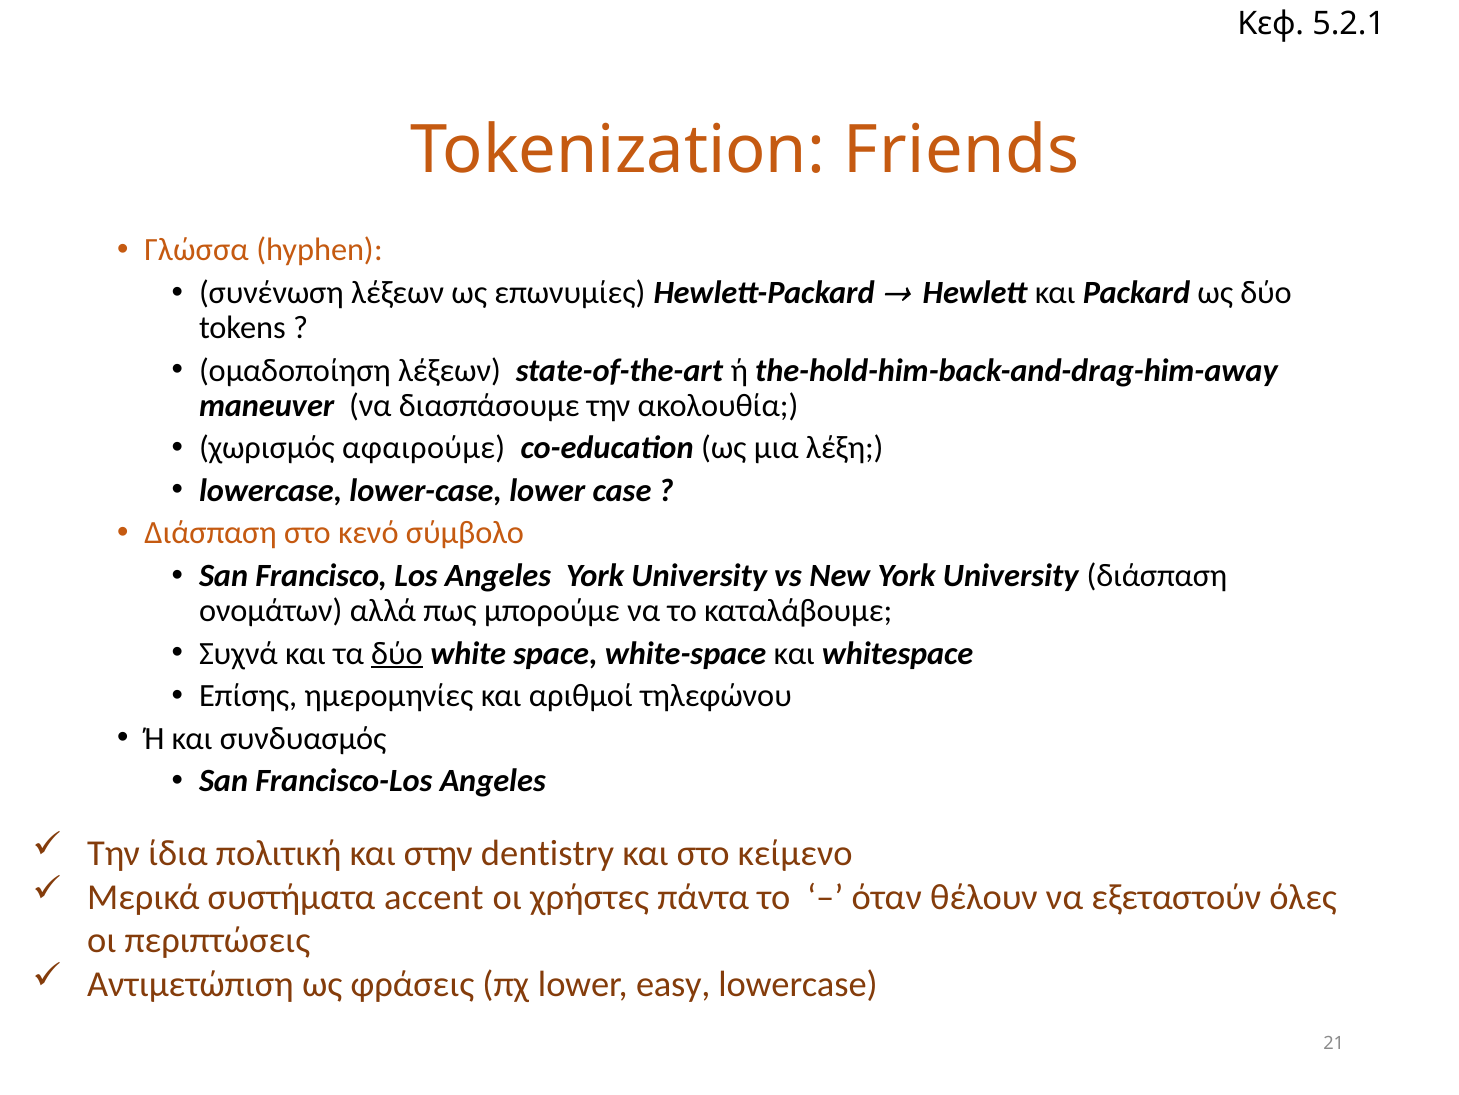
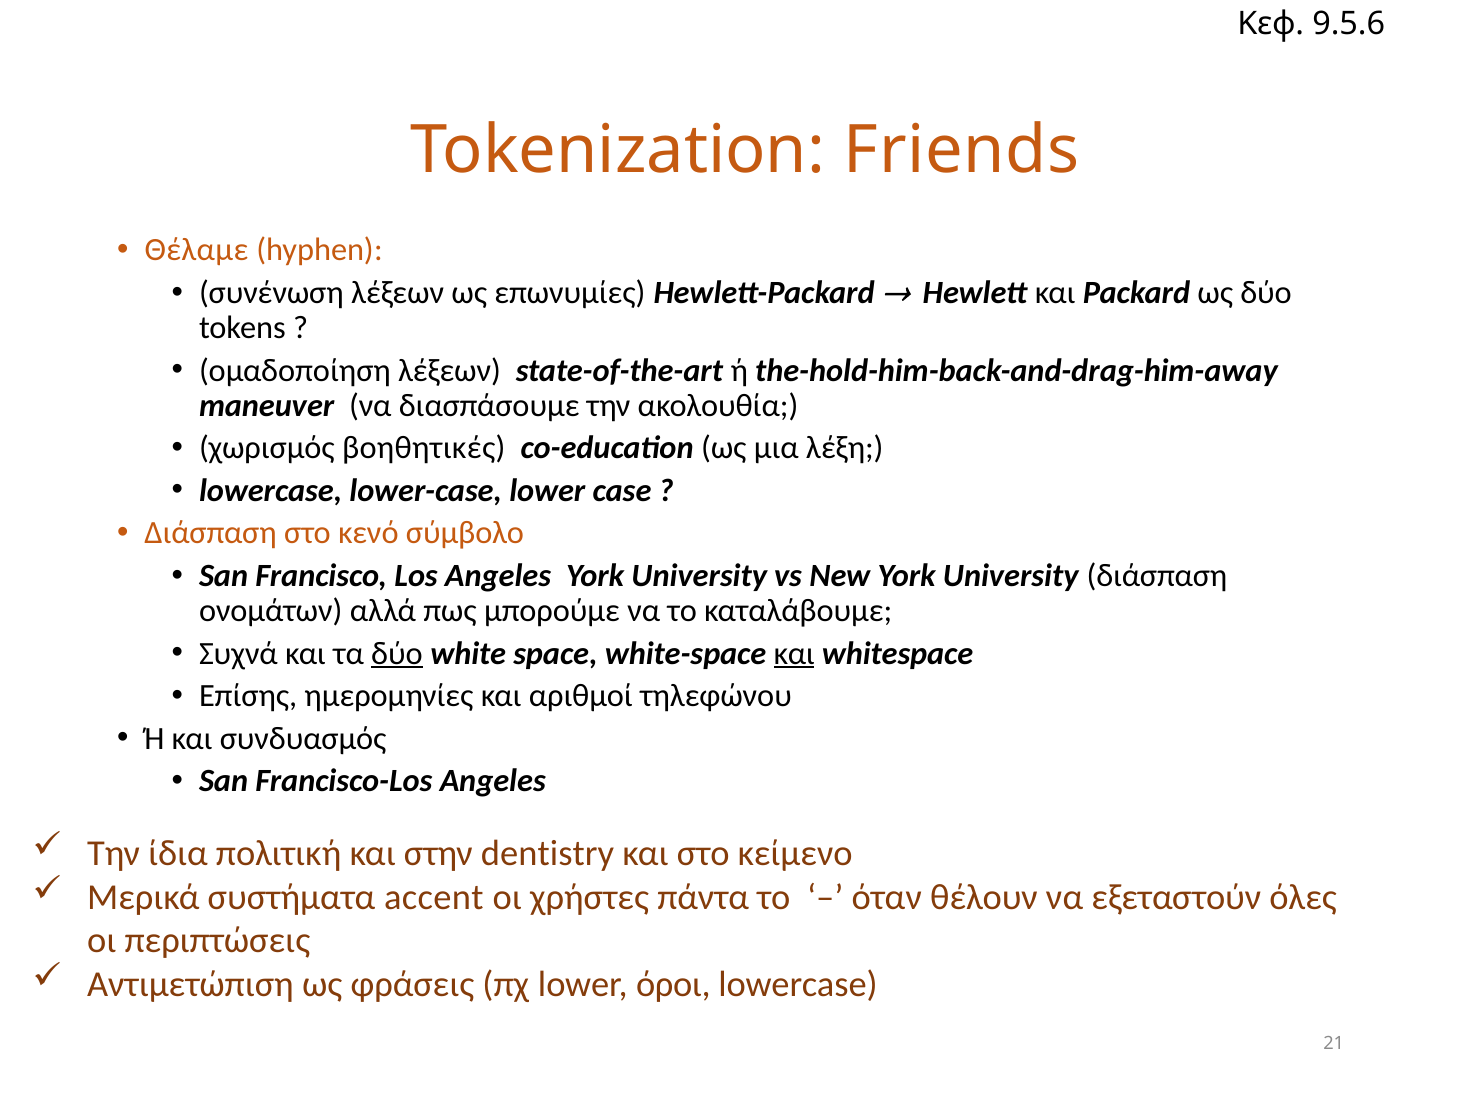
5.2.1: 5.2.1 -> 9.5.6 (1349, 24)
Γλώσσα: Γλώσσα -> Θέλαμε (196, 250)
αφαιρούμε: αφαιρούμε -> βοηθητικές (424, 448)
και underline: none -> present (794, 653)
easy: easy -> όροι (673, 984)
